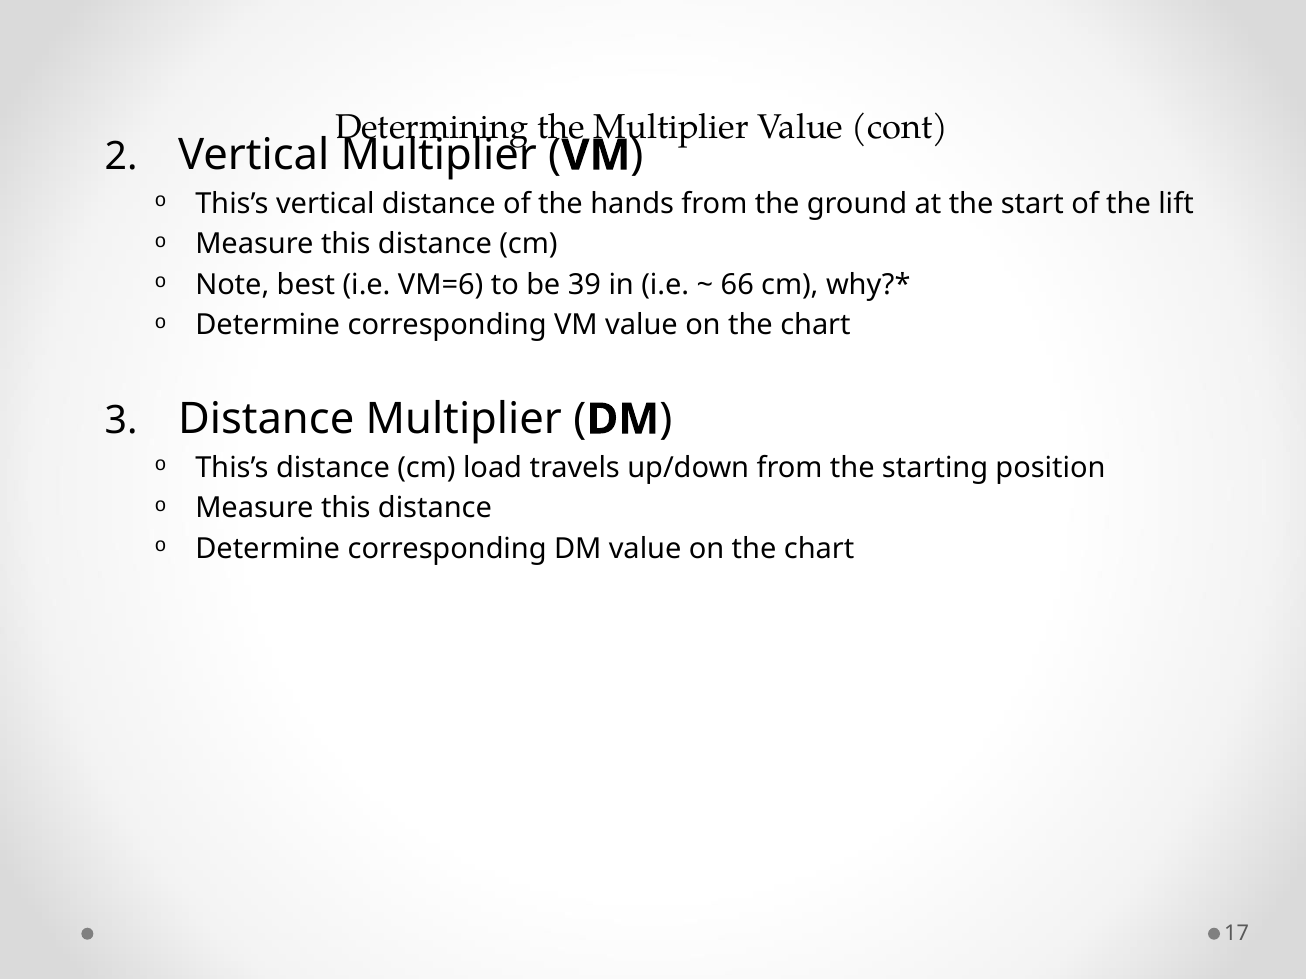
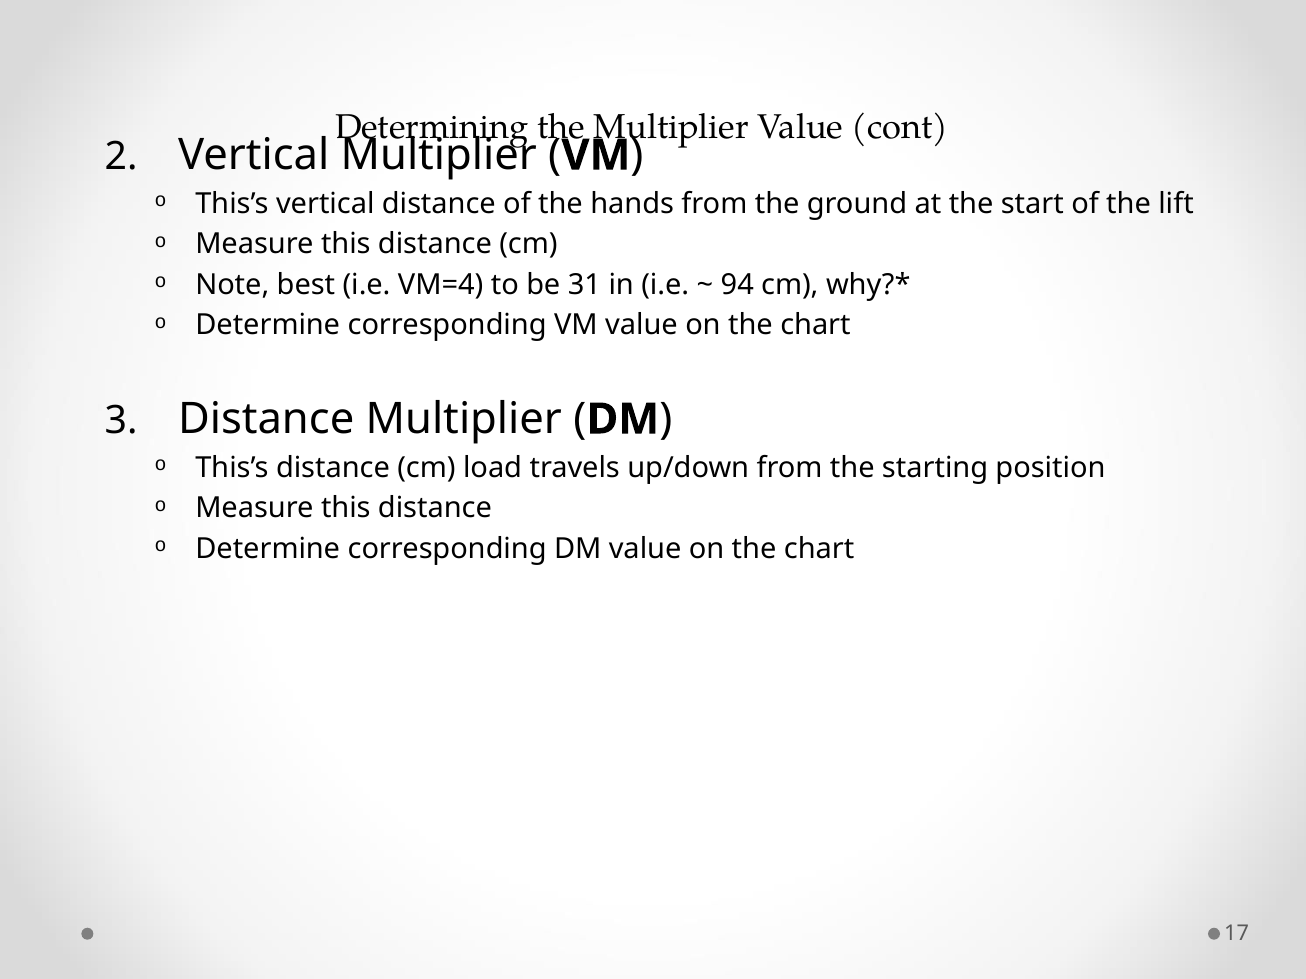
VM=6: VM=6 -> VM=4 (441, 285)
39: 39 -> 31 (584, 285)
66: 66 -> 94 (737, 285)
